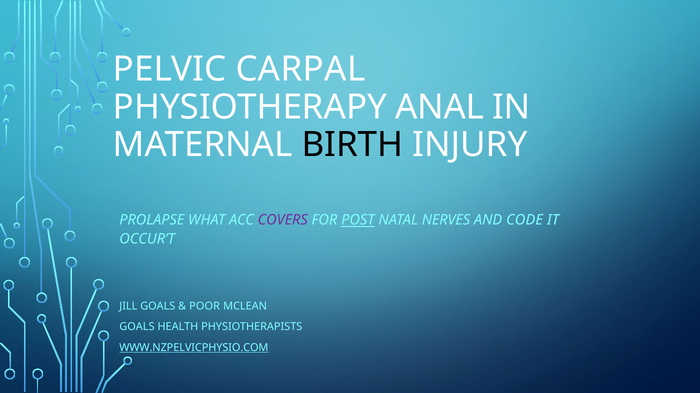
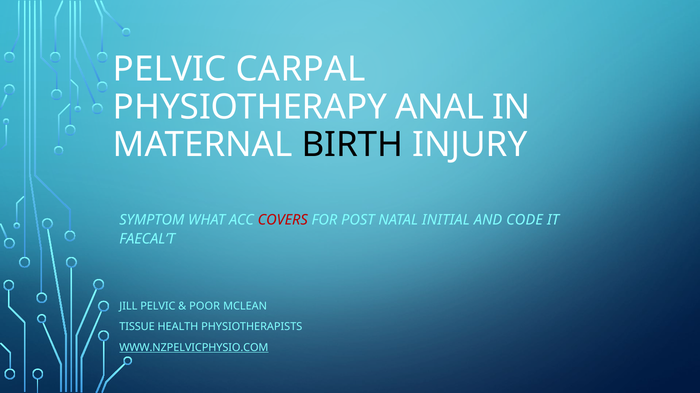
PROLAPSE: PROLAPSE -> SYMPTOM (152, 221)
COVERS colour: purple -> red (283, 221)
POST underline: present -> none (358, 221)
NERVES: NERVES -> INITIAL (446, 221)
OCCUR’T: OCCUR’T -> FAECAL’T (147, 239)
JILL GOALS: GOALS -> PELVIC (158, 307)
GOALS: GOALS -> TISSUE (137, 327)
